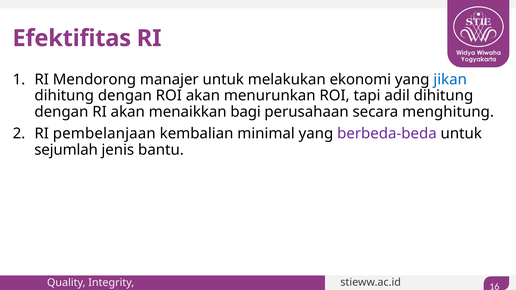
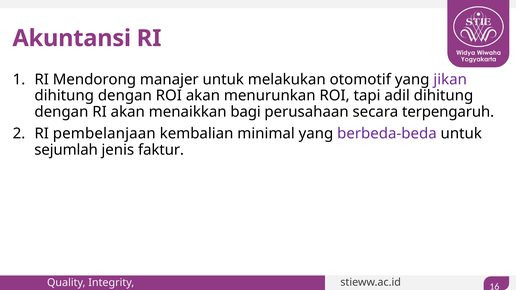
Efektifitas: Efektifitas -> Akuntansi (72, 38)
ekonomi: ekonomi -> otomotif (360, 79)
jikan colour: blue -> purple (450, 79)
menghitung: menghitung -> terpengaruh (448, 112)
bantu: bantu -> faktur (161, 150)
